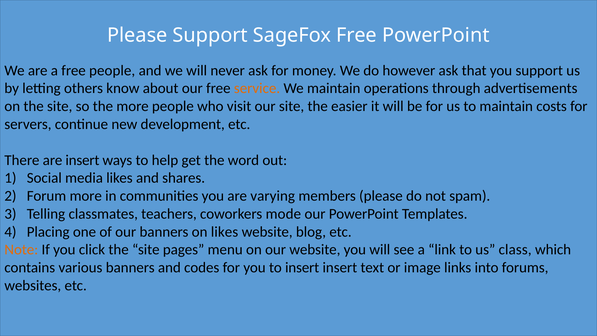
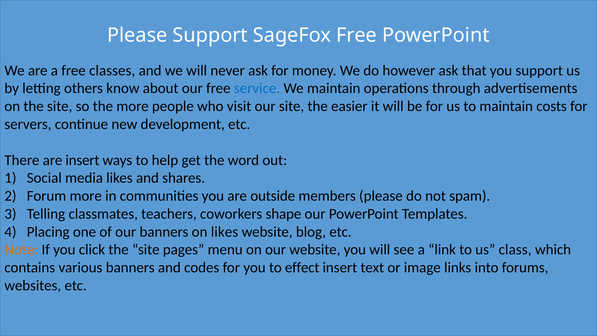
free people: people -> classes (112, 70)
service colour: orange -> blue (257, 88)
varying: varying -> outside (273, 196)
mode: mode -> shape (283, 214)
to insert: insert -> effect (302, 267)
